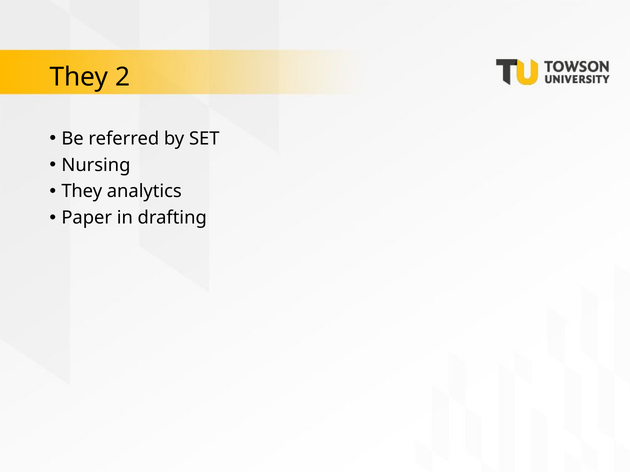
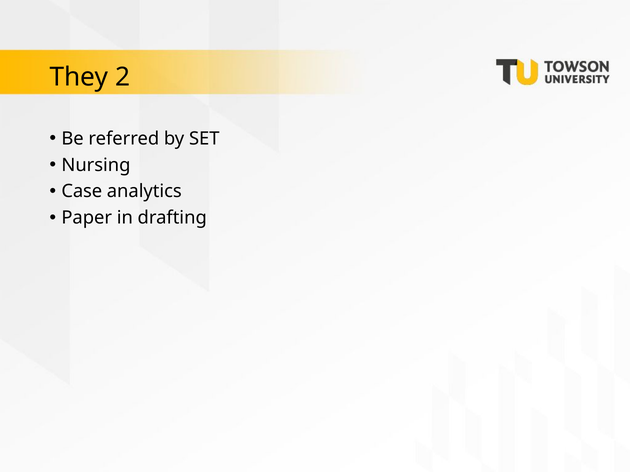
They: They -> Case (82, 192)
